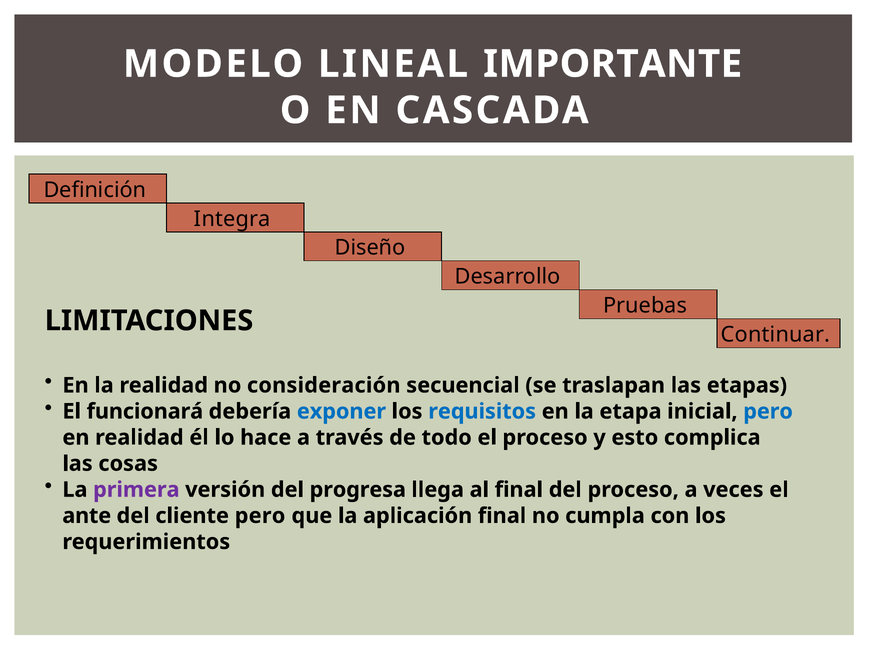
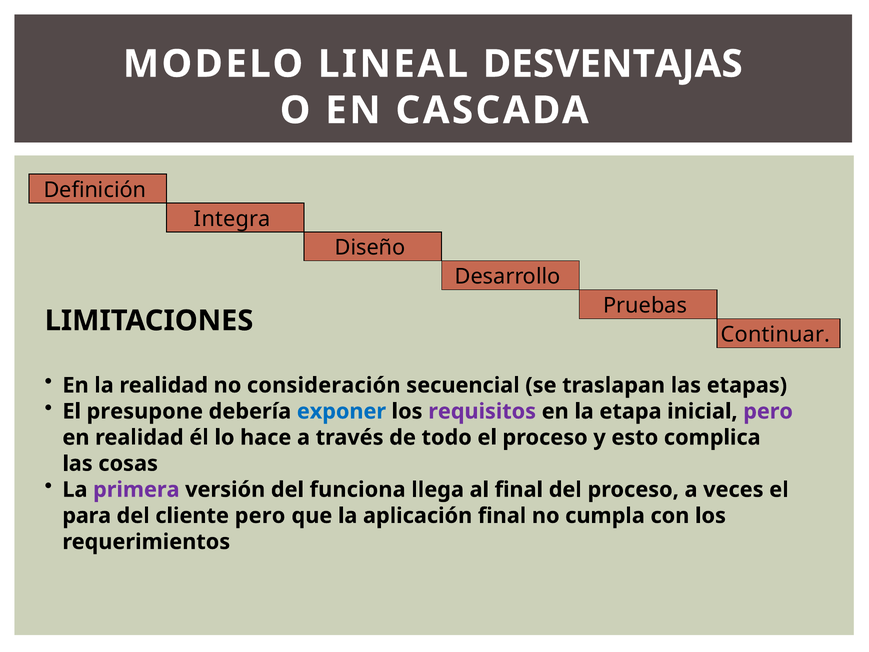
IMPORTANTE: IMPORTANTE -> DESVENTAJAS (613, 64)
funcionará: funcionará -> presupone (145, 411)
requisitos colour: blue -> purple (482, 411)
pero colour: blue -> purple (768, 411)
progresa: progresa -> funciona (358, 489)
ante: ante -> para (87, 516)
